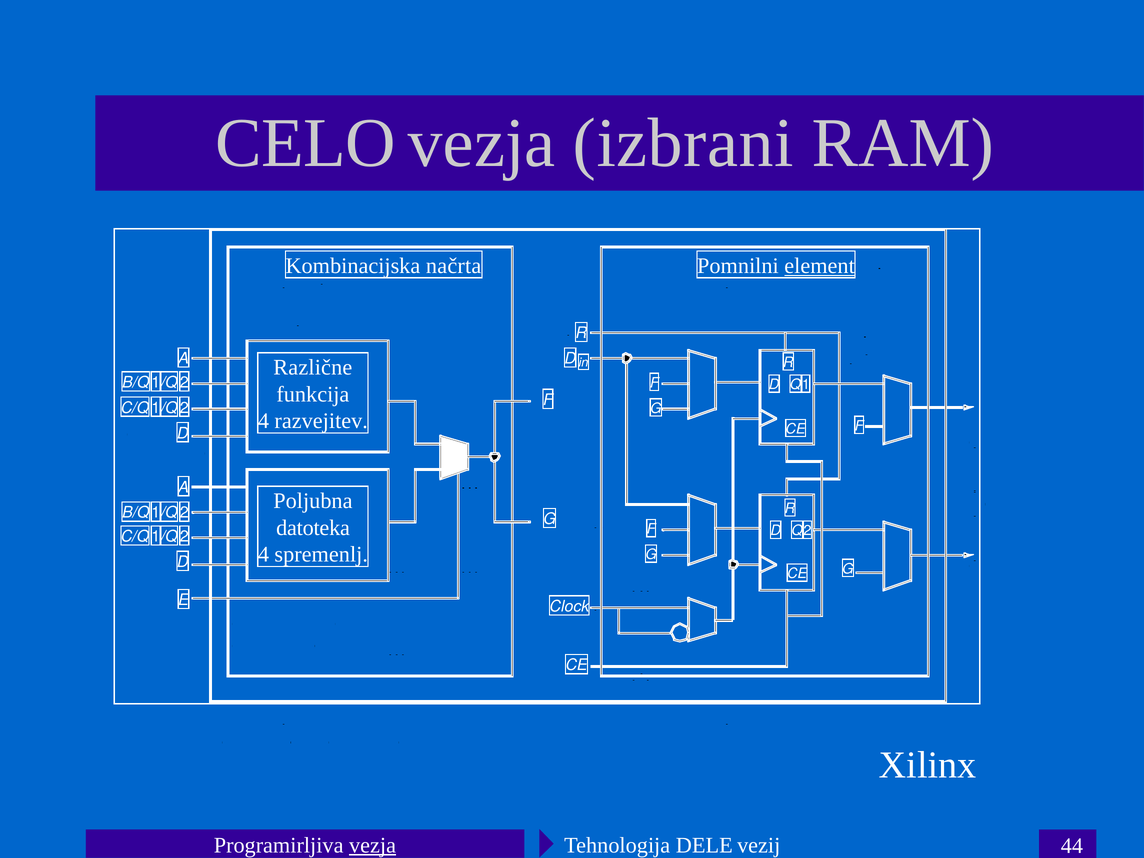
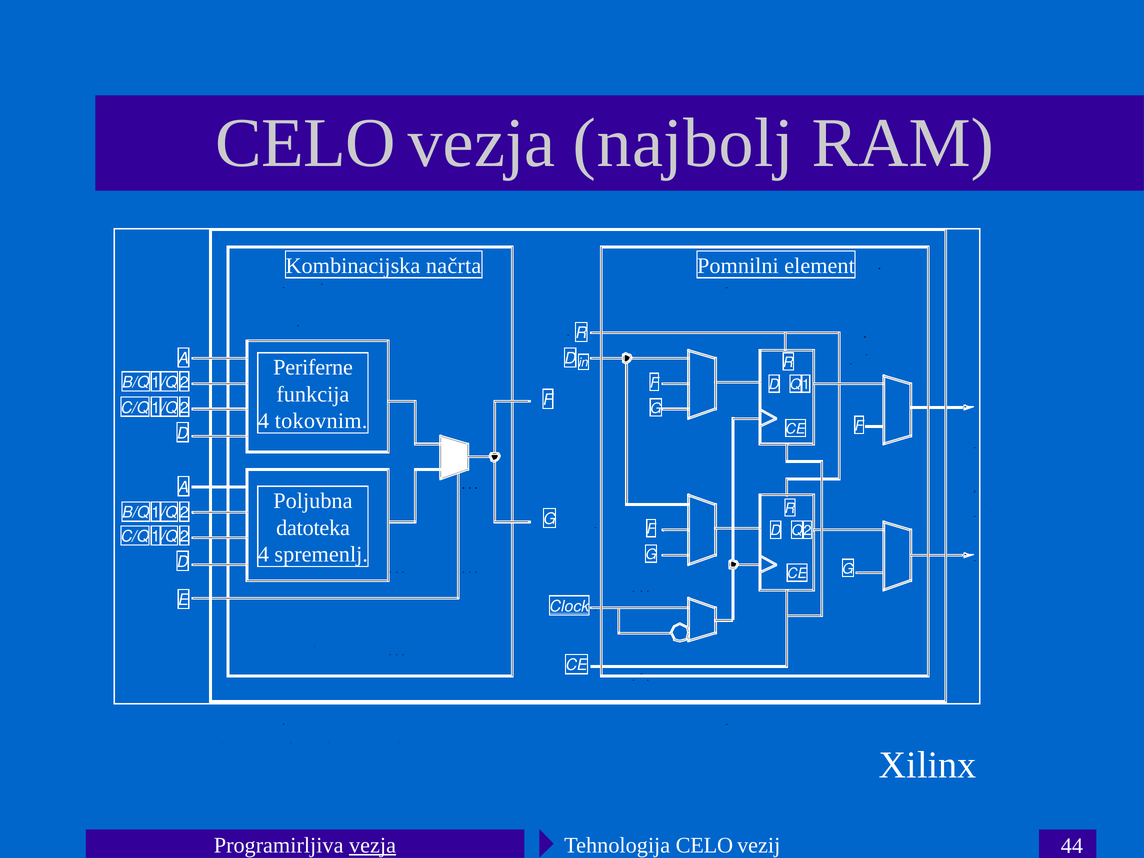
izbrani: izbrani -> najbolj (683, 143)
element underline: present -> none (820, 266)
Različne: Različne -> Periferne (313, 368)
razvejitev: razvejitev -> tokovnim (321, 421)
Clock underline: none -> present (569, 606)
Tehnologija DELE: DELE -> CELO (704, 845)
